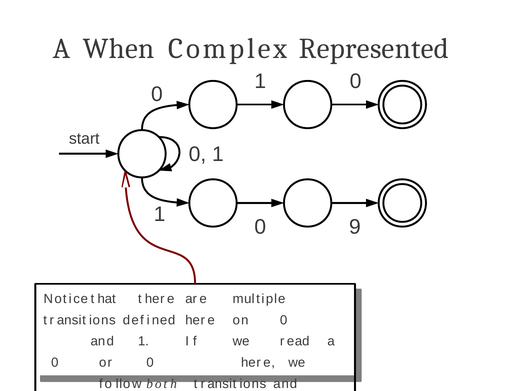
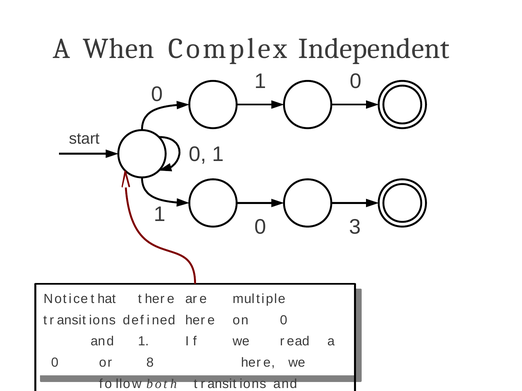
Represented: Represented -> Independent (374, 49)
9: 9 -> 3 (355, 227)
or 0: 0 -> 8 (150, 363)
